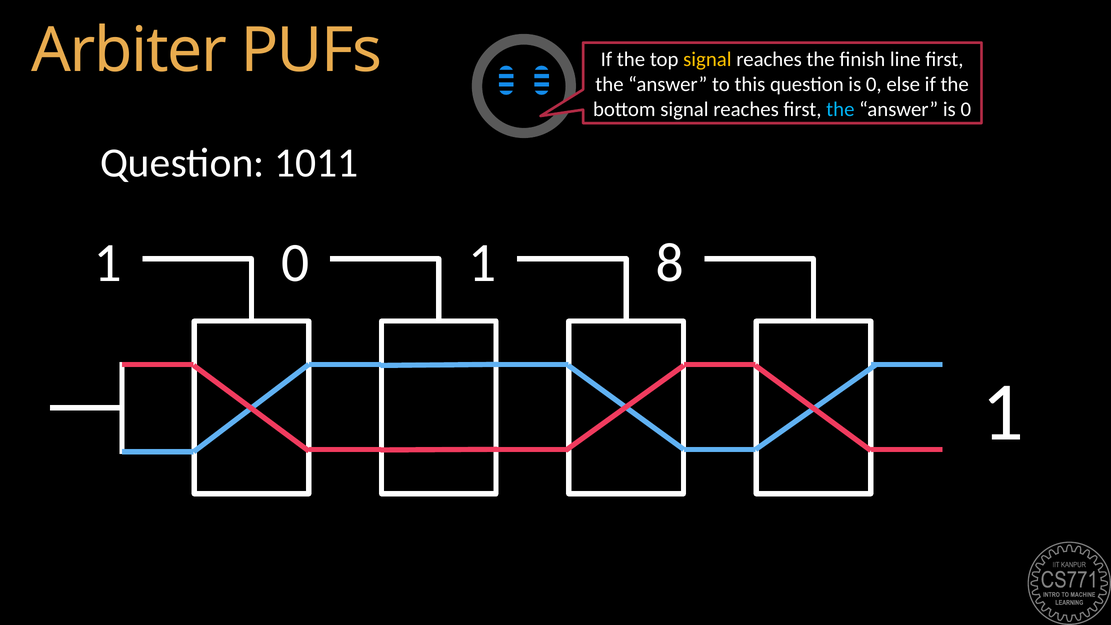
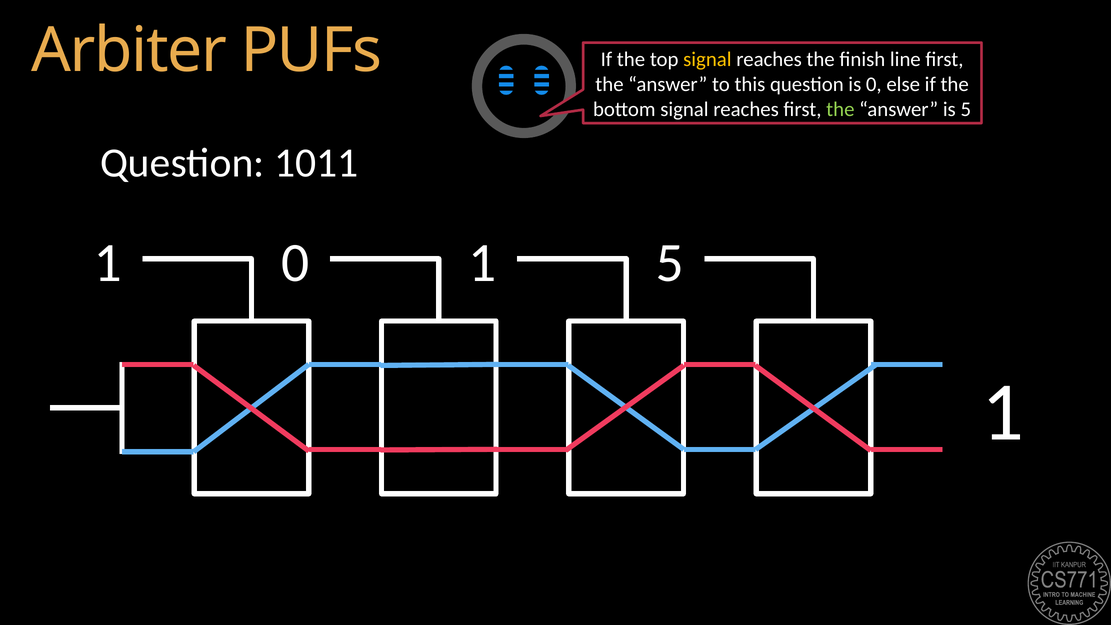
the colour: light blue -> light green (840, 109)
answer is 0: 0 -> 5 (966, 109)
1 8: 8 -> 5 (670, 263)
